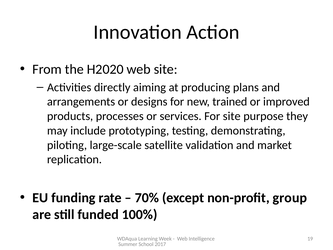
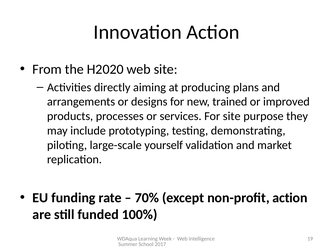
satellite: satellite -> yourself (164, 145)
non-profit group: group -> action (290, 198)
